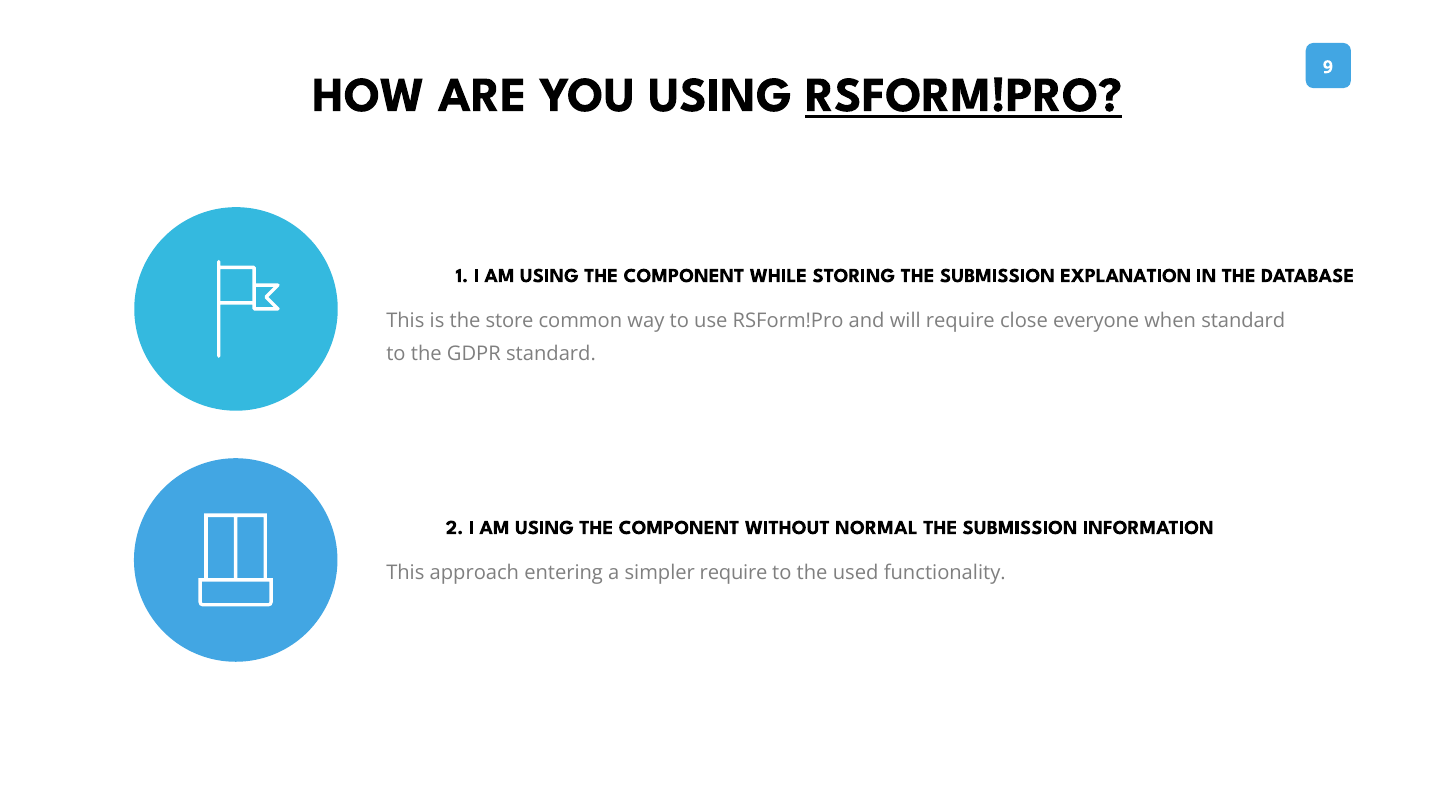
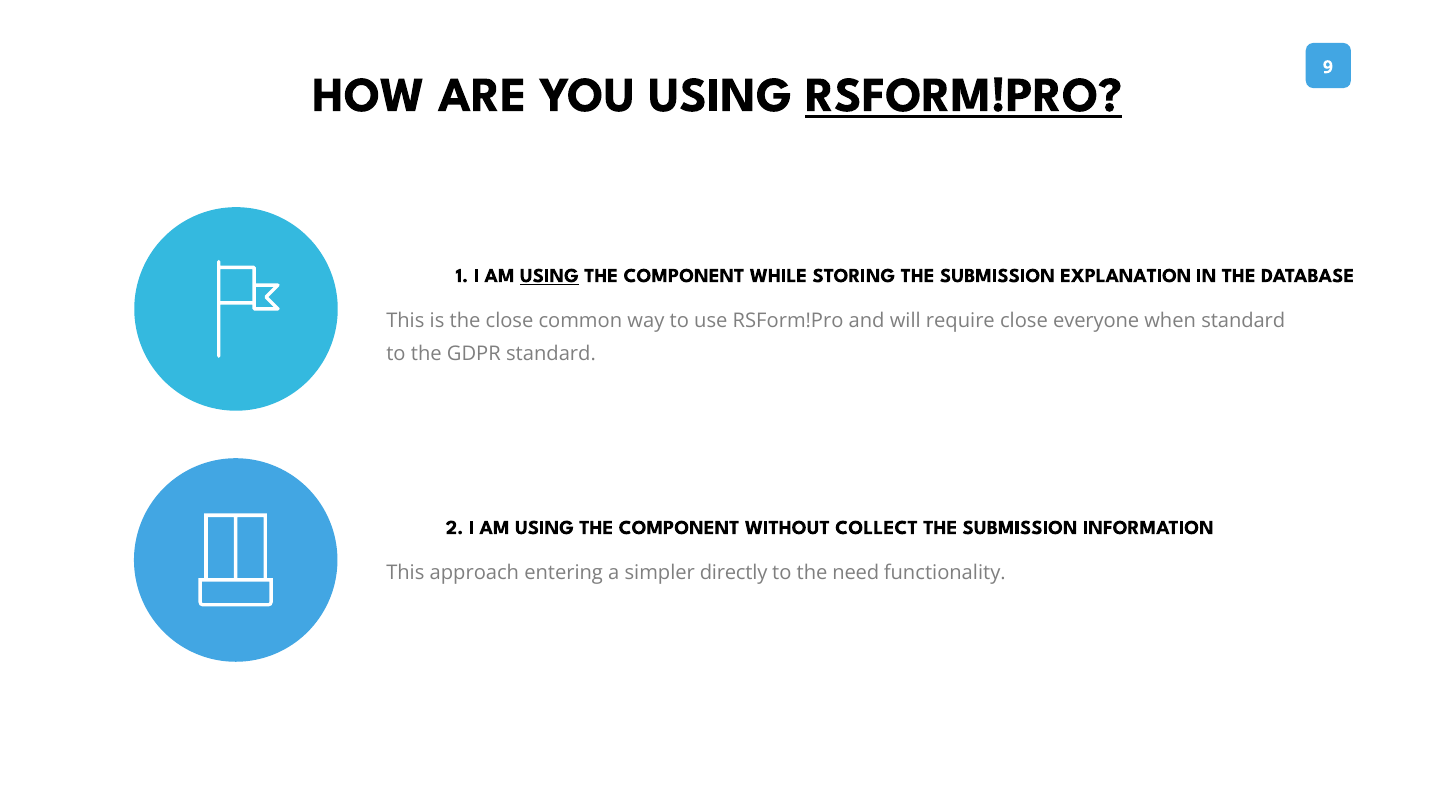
USING underline: none -> present (549, 275)
the store: store -> close (510, 321)
NORMAL: NORMAL -> COLLECT (877, 527)
simpler require: require -> directly (734, 573)
used: used -> need (856, 573)
